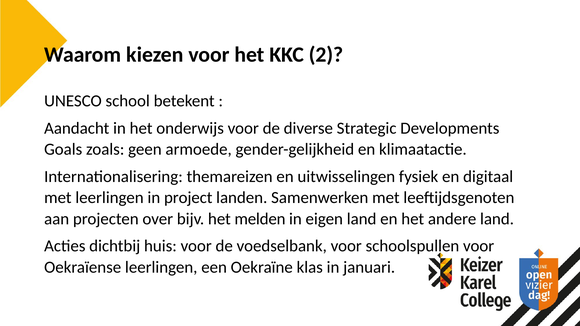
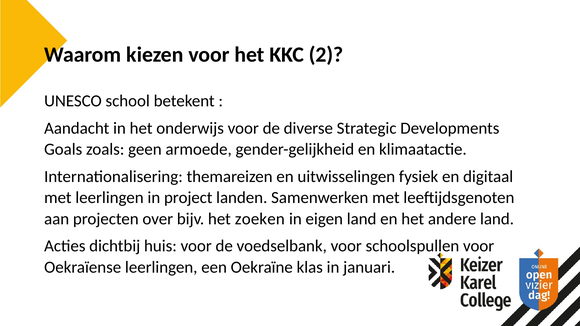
melden: melden -> zoeken (260, 219)
